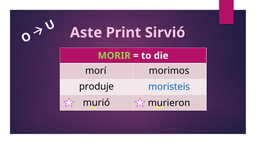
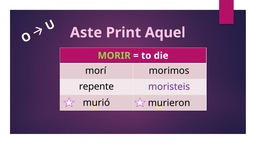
Sirvió: Sirvió -> Aquel (165, 33)
produje: produje -> repente (96, 87)
moristeis colour: blue -> purple (169, 87)
